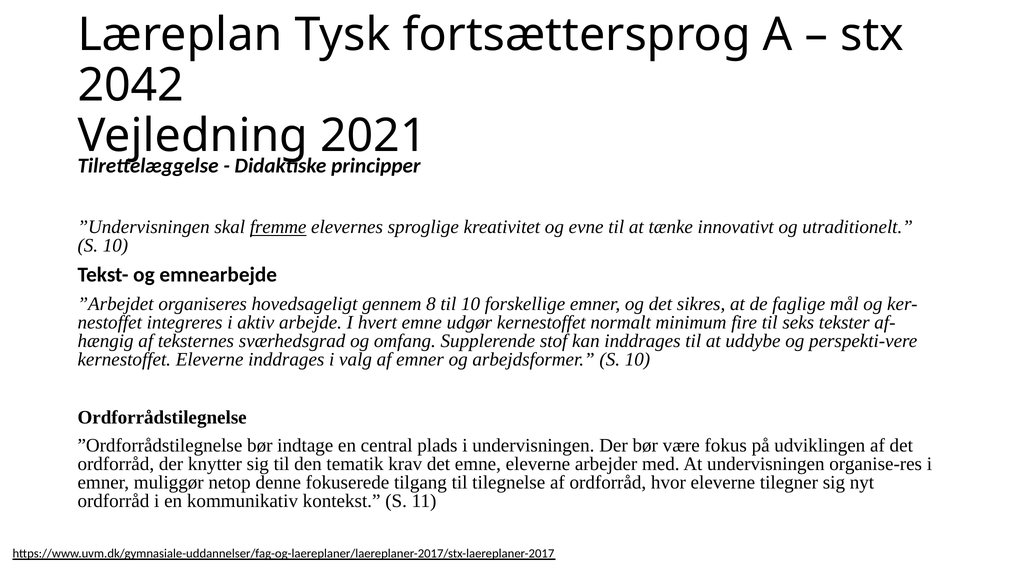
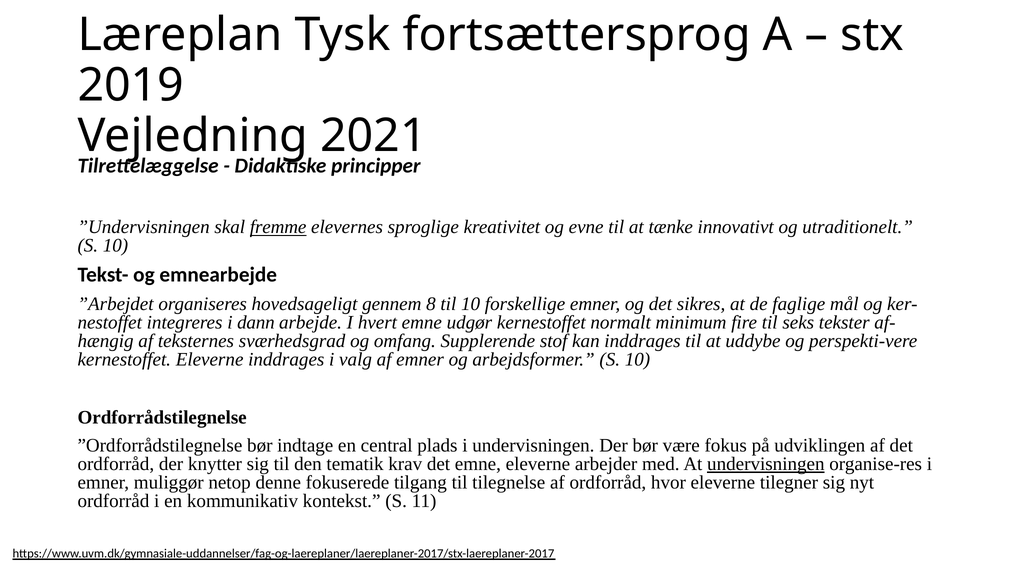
2042: 2042 -> 2019 (131, 85)
aktiv: aktiv -> dann (256, 322)
undervisningen underline: none -> present (766, 464)
